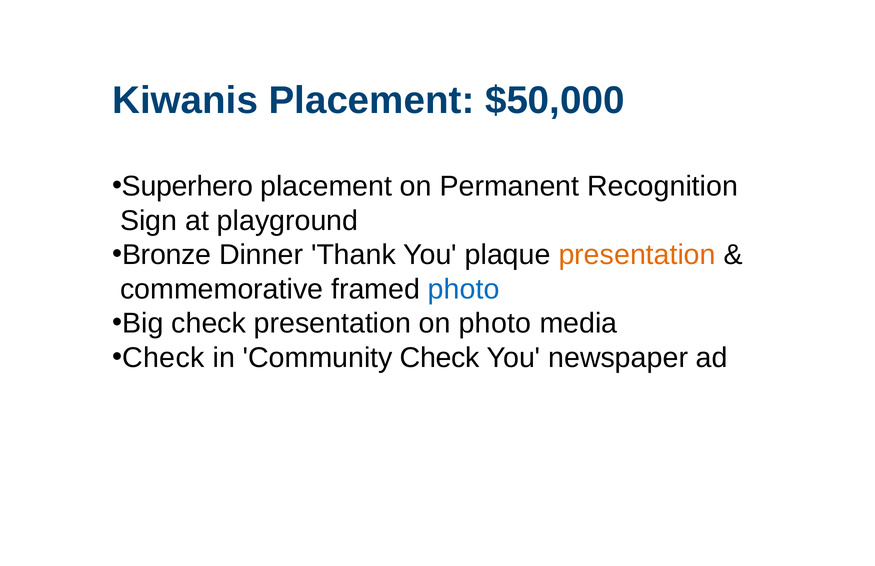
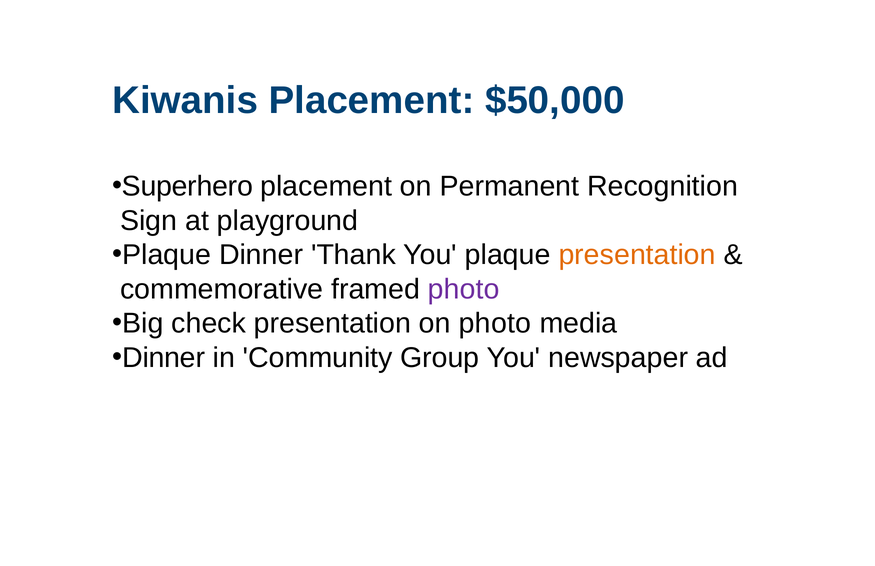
Bronze: Bronze -> Plaque (167, 255)
photo colour: blue -> purple (464, 289)
Check: Check -> Dinner (164, 358)
Community Check: Check -> Group (440, 358)
